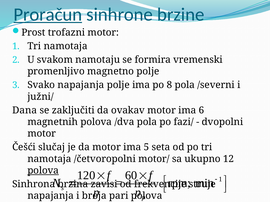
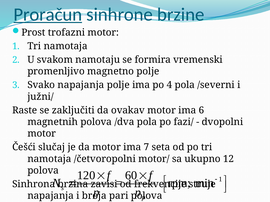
8: 8 -> 4 (169, 85)
Dana: Dana -> Raste (25, 111)
5: 5 -> 7 (146, 148)
polova underline: present -> none (43, 171)
